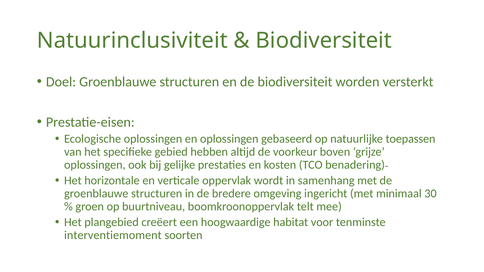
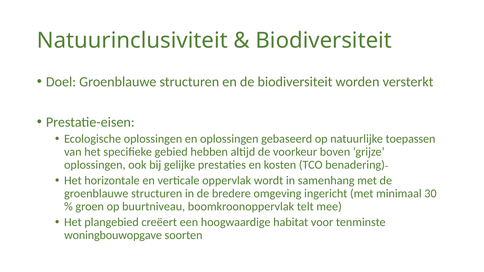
interventiemoment: interventiemoment -> woningbouwopgave (113, 235)
